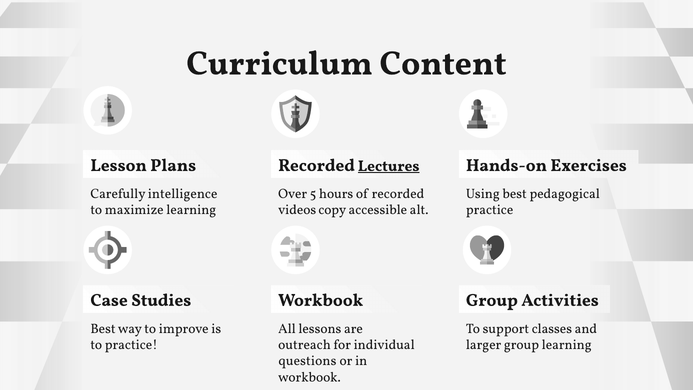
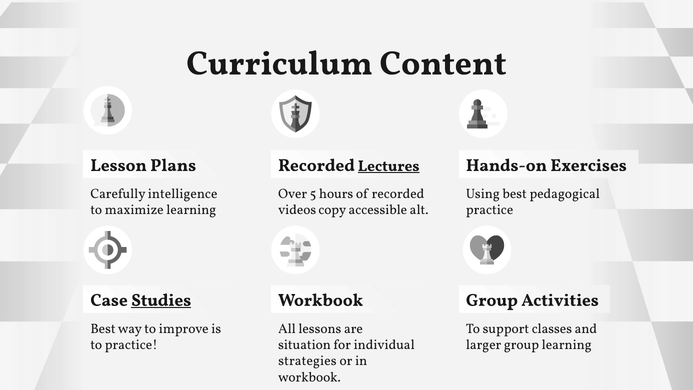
Studies underline: none -> present (161, 300)
outreach: outreach -> situation (305, 345)
questions: questions -> strategies (307, 361)
